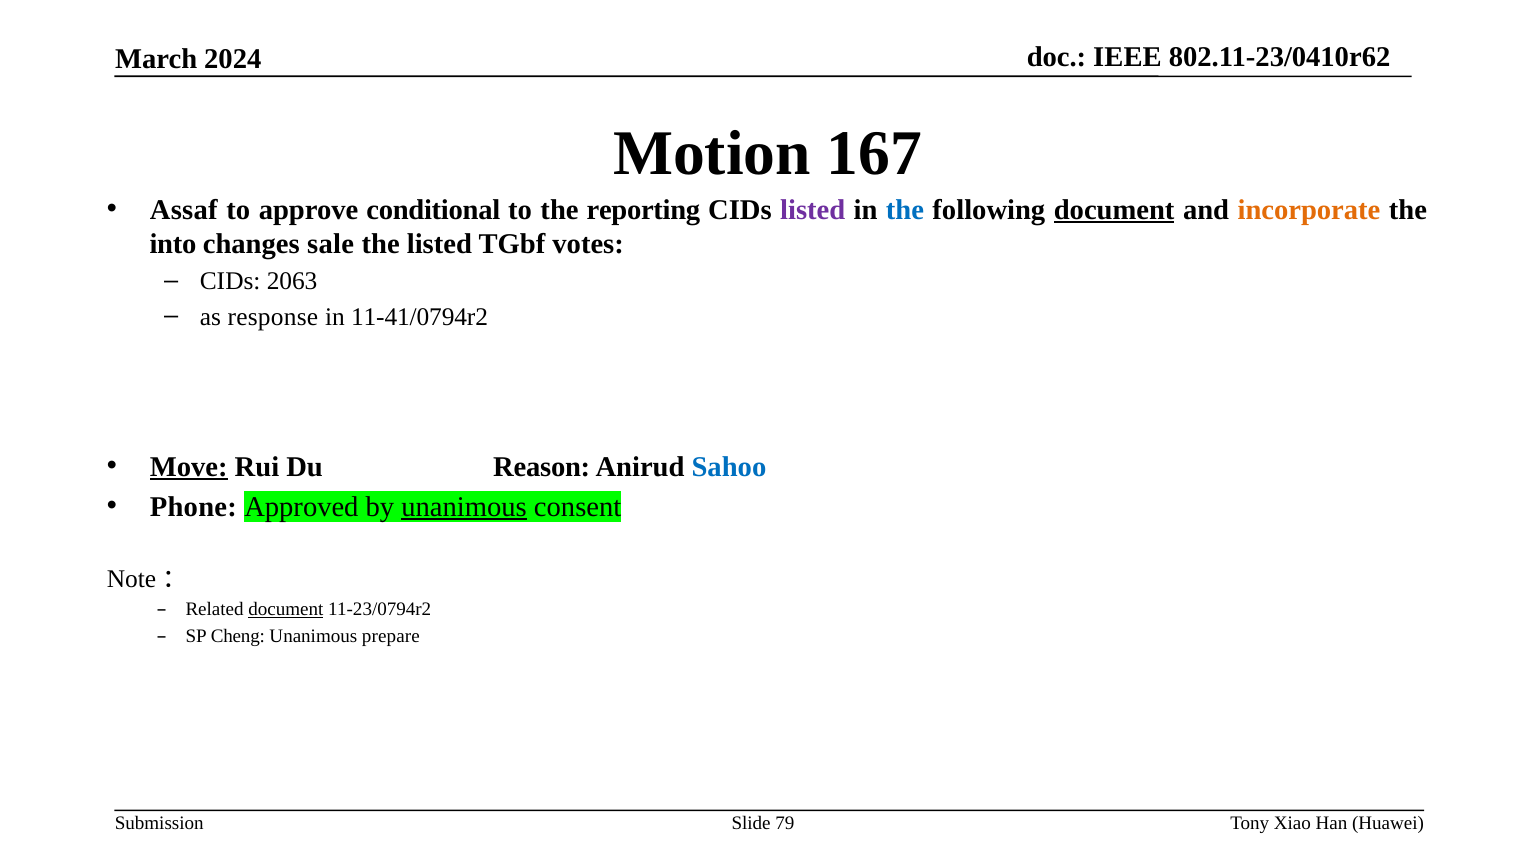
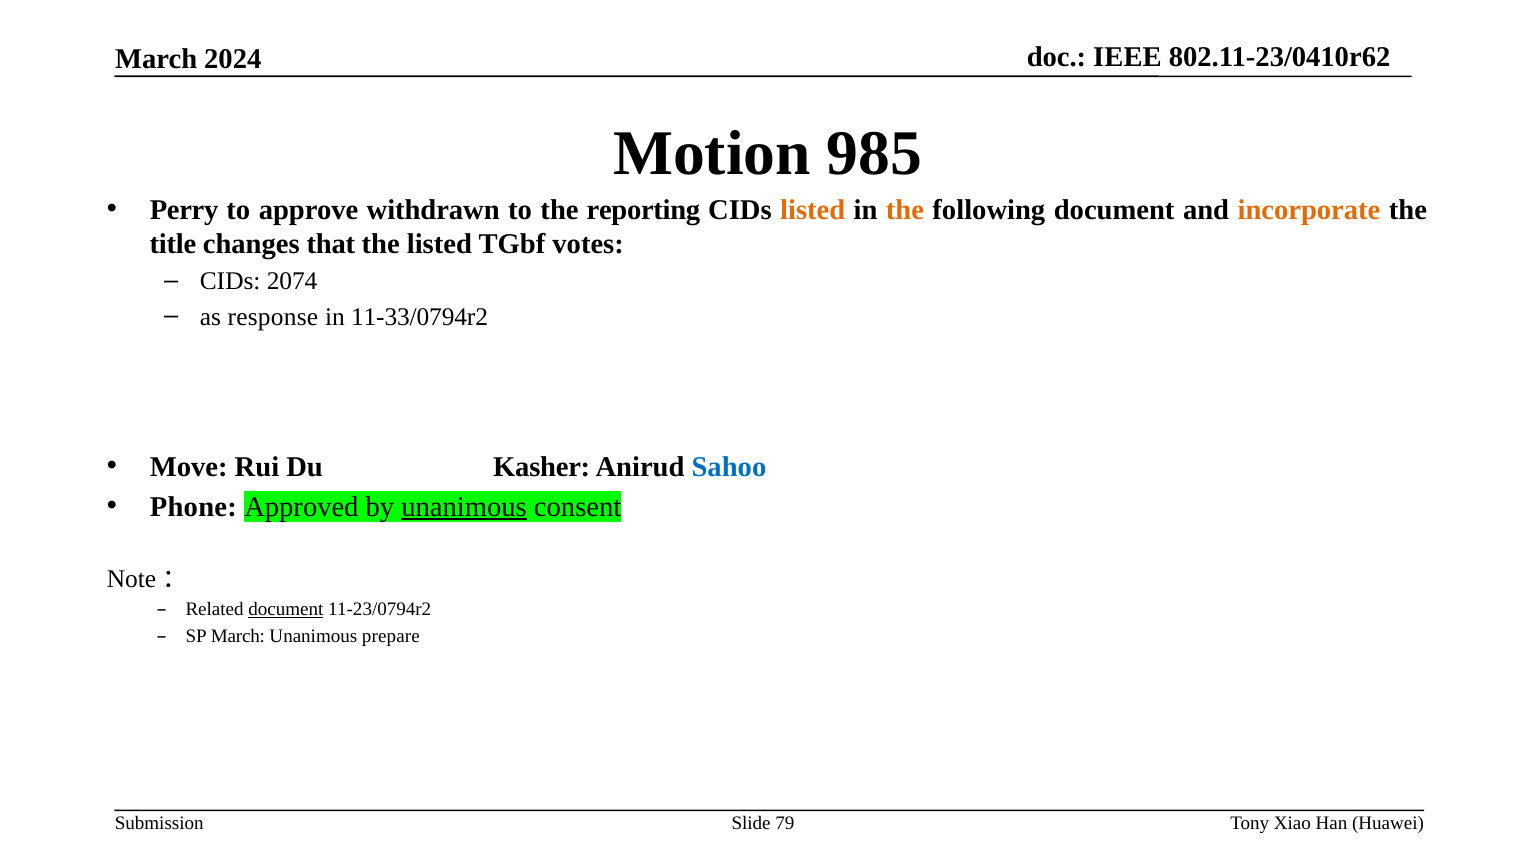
167: 167 -> 985 (874, 153)
Assaf: Assaf -> Perry (184, 210)
conditional: conditional -> withdrawn (433, 210)
listed colour: purple -> orange (813, 210)
the colour: blue -> orange (905, 210)
document underline: present -> none (1114, 210)
into: into -> title (173, 244)
sale: sale -> that (331, 244)
2063: 2063 -> 2074 (292, 282)
11-41/0794r2: 11-41/0794r2 -> 11-33/0794r2 (420, 317)
Move underline: present -> none (189, 467)
Reason: Reason -> Kasher (542, 467)
SP Cheng: Cheng -> March (238, 637)
